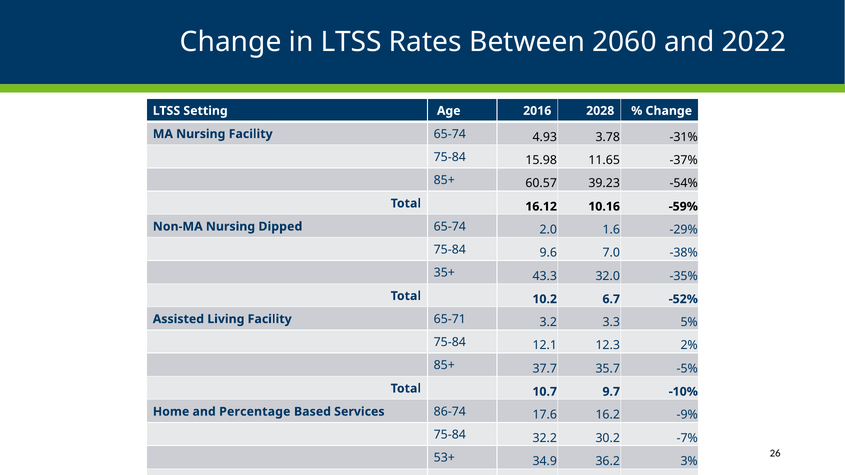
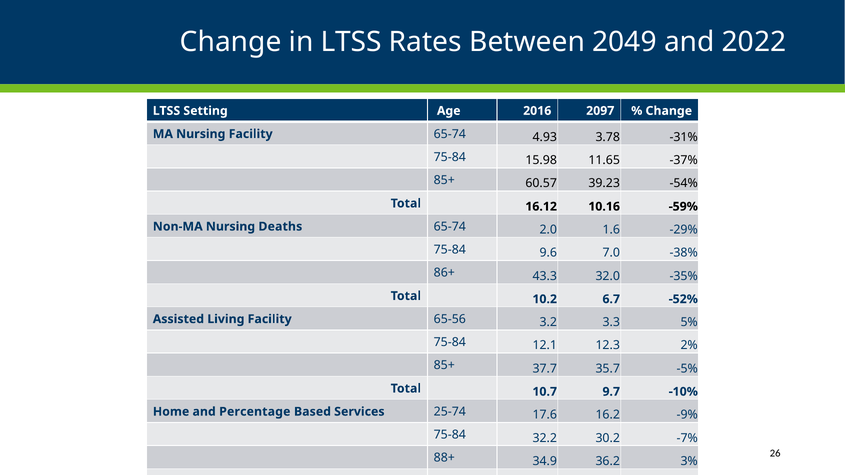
2060: 2060 -> 2049 (624, 42)
2028: 2028 -> 2097 (600, 111)
Dipped: Dipped -> Deaths (280, 227)
35+: 35+ -> 86+ (444, 273)
65-71: 65-71 -> 65-56 (450, 319)
86-74: 86-74 -> 25-74 (450, 412)
53+: 53+ -> 88+ (444, 458)
